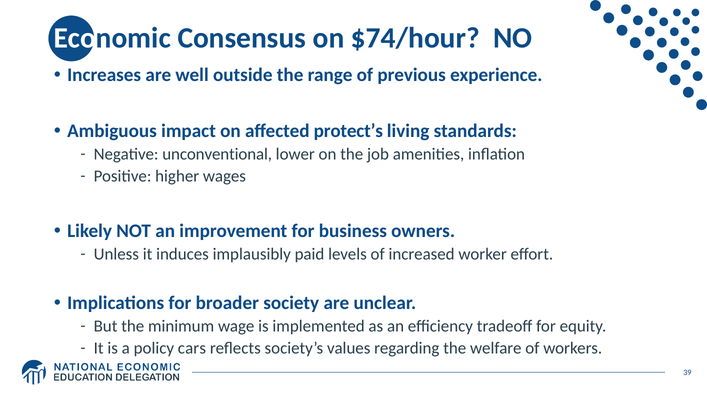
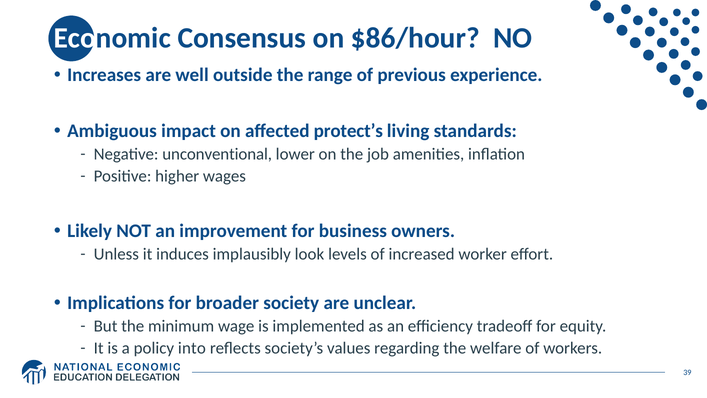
$74/hour: $74/hour -> $86/hour (415, 38)
paid: paid -> look (309, 254)
cars: cars -> into (192, 348)
